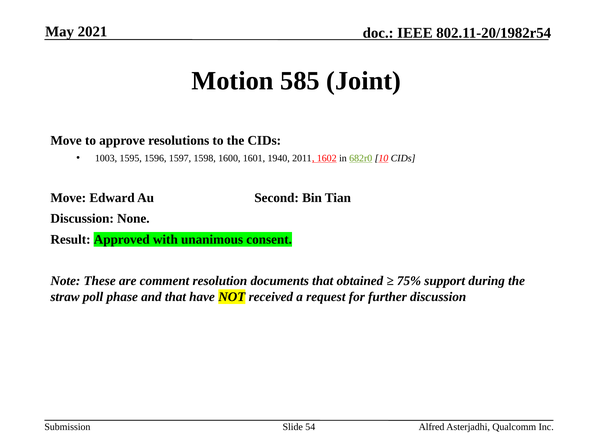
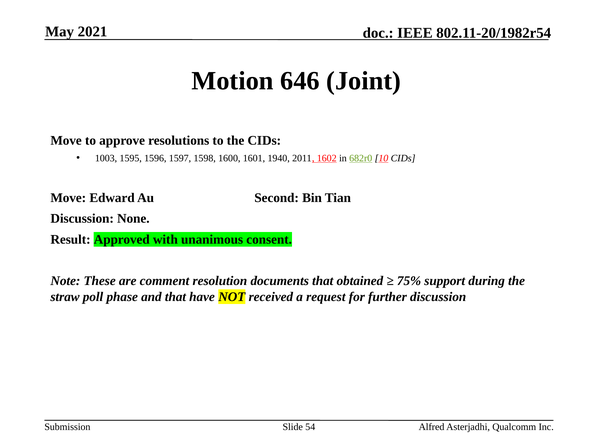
585: 585 -> 646 (300, 81)
